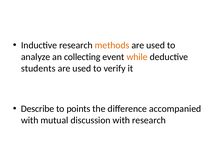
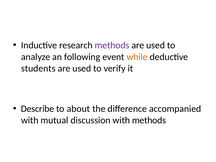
methods colour: orange -> purple (112, 45)
collecting: collecting -> following (82, 57)
points: points -> about (78, 109)
with research: research -> methods (149, 120)
